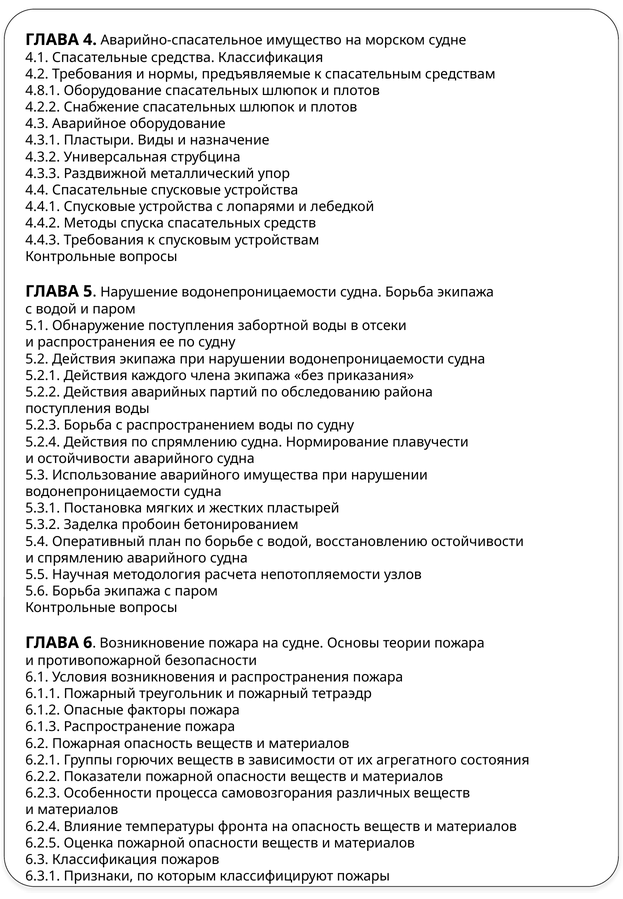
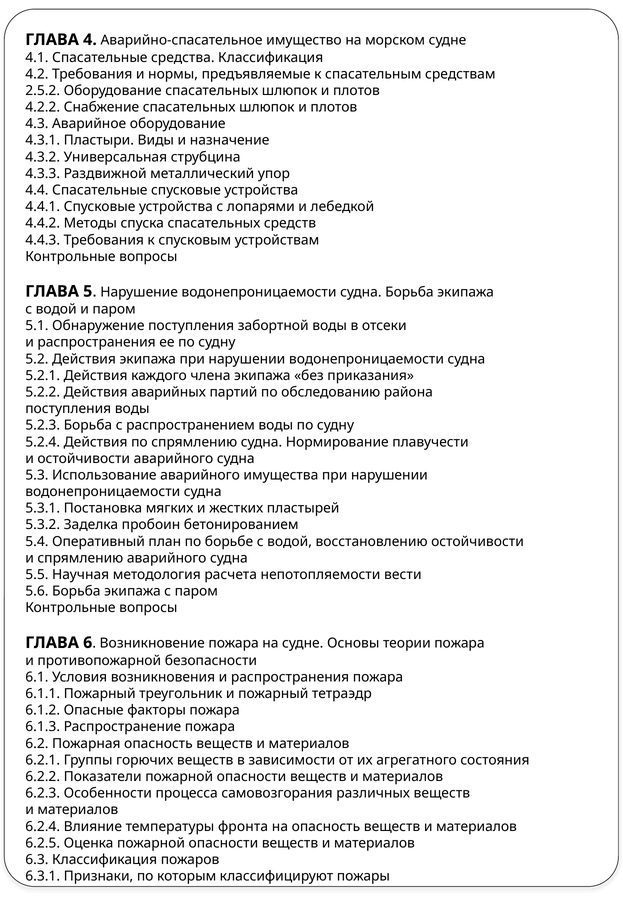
4.8.1: 4.8.1 -> 2.5.2 (43, 91)
узлов: узлов -> вести (403, 575)
